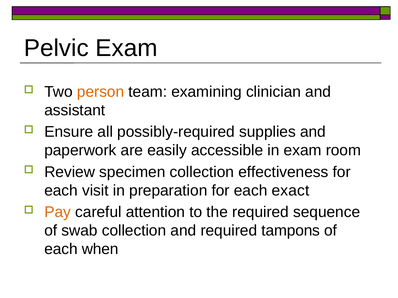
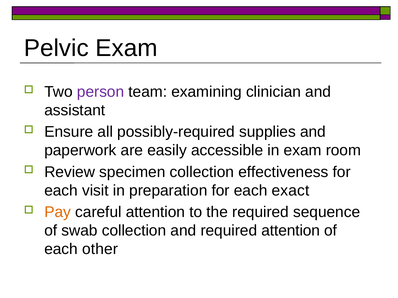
person colour: orange -> purple (101, 92)
required tampons: tampons -> attention (291, 231)
when: when -> other (100, 250)
